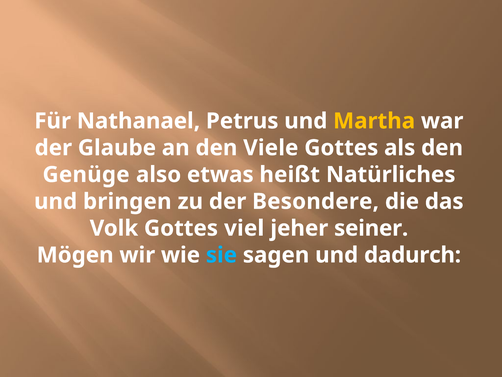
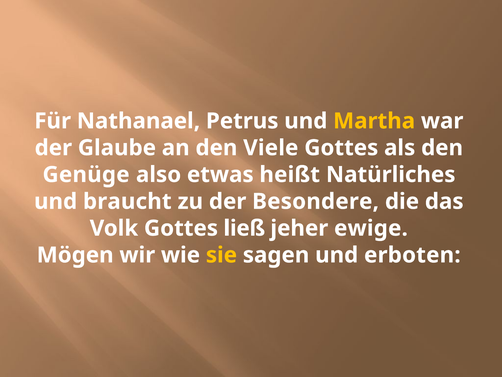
bringen: bringen -> braucht (127, 201)
viel: viel -> ließ (244, 228)
seiner: seiner -> ewige (371, 228)
sie colour: light blue -> yellow (221, 255)
dadurch: dadurch -> erboten (412, 255)
